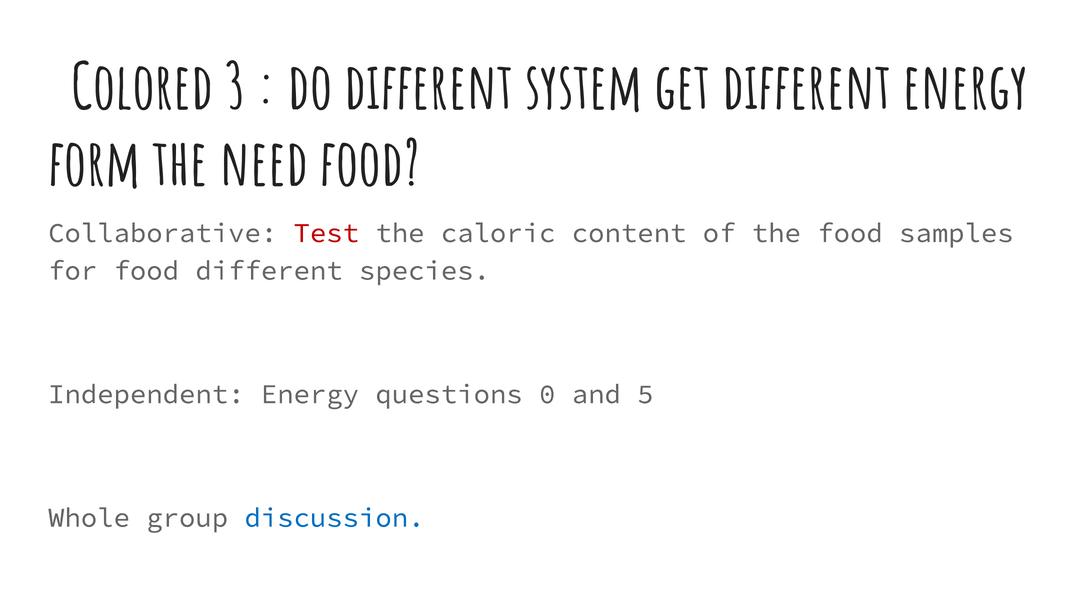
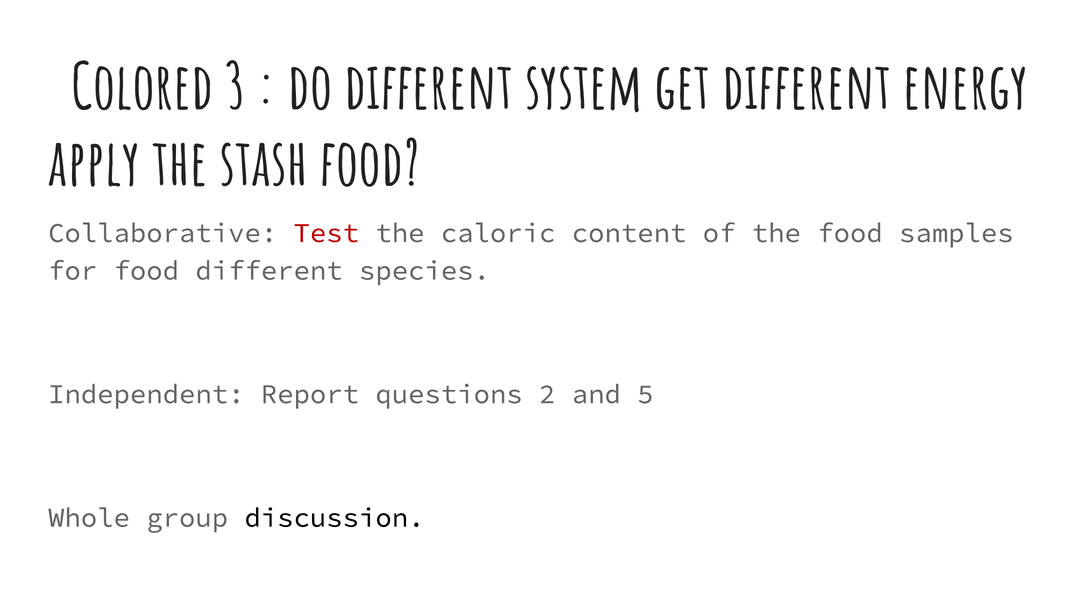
form: form -> apply (94, 165)
need: need -> stash (264, 165)
Independent Energy: Energy -> Report (310, 395)
0: 0 -> 2 (547, 395)
discussion colour: blue -> black (334, 518)
